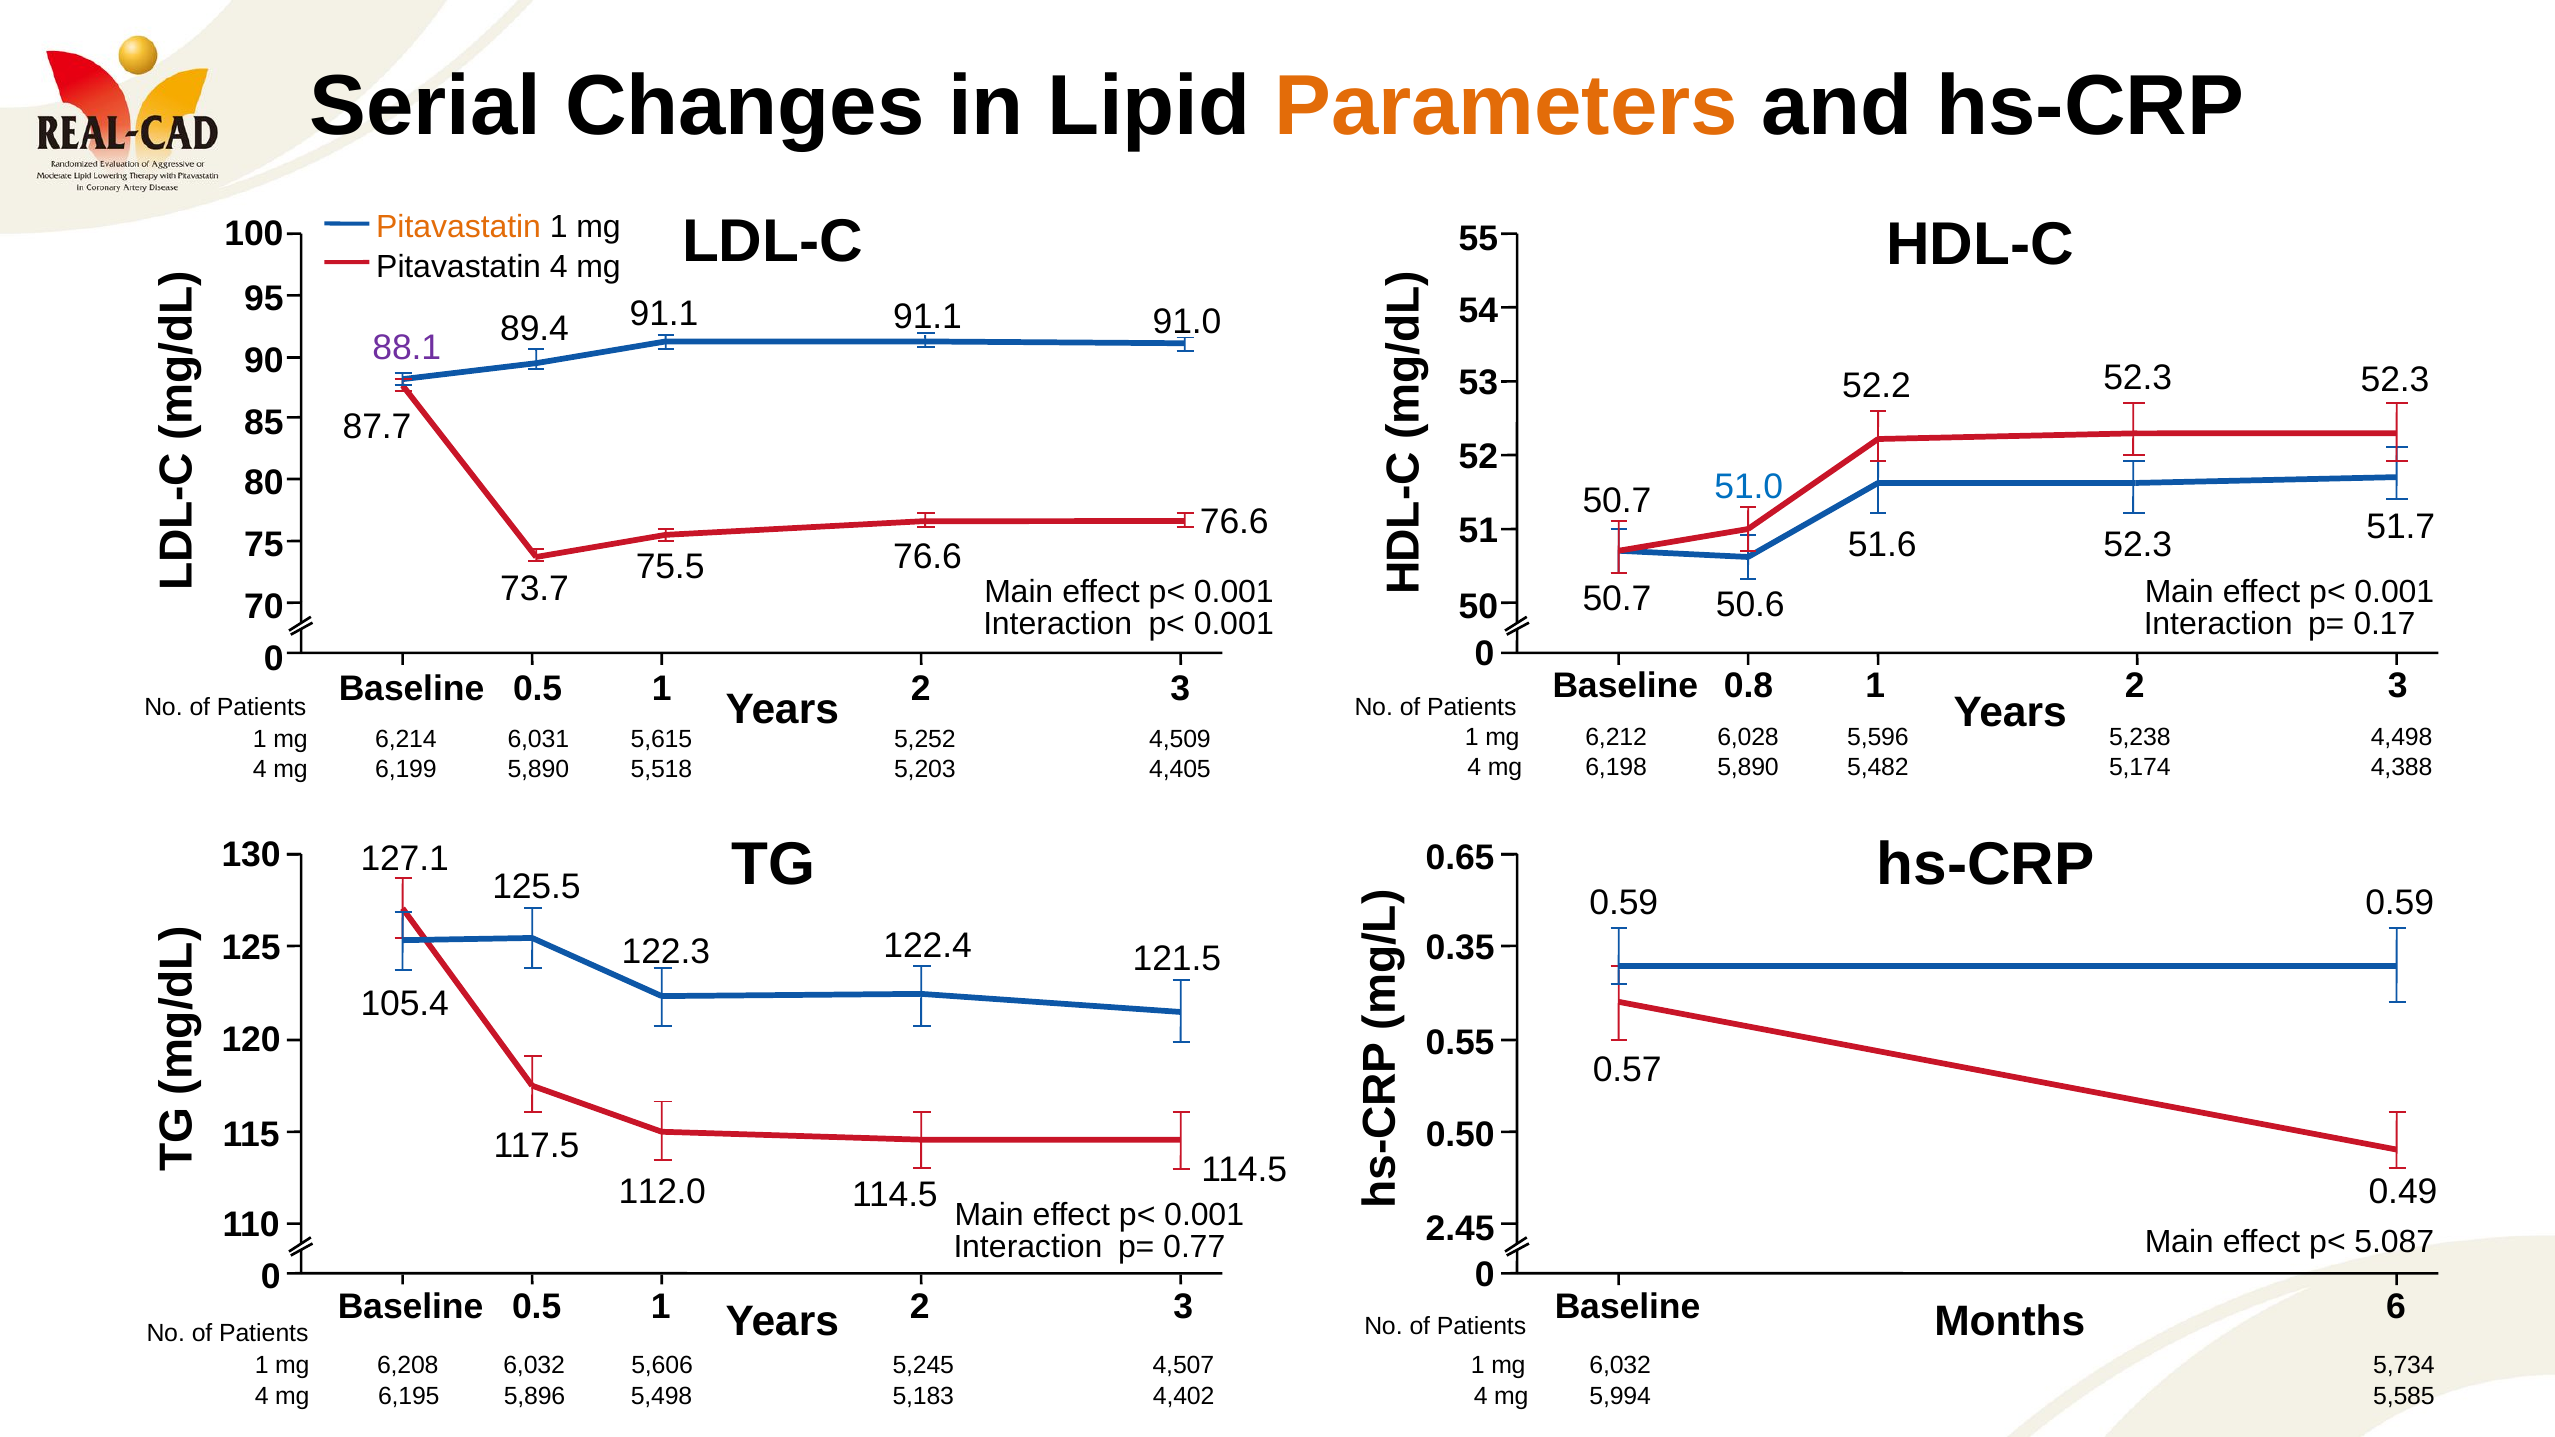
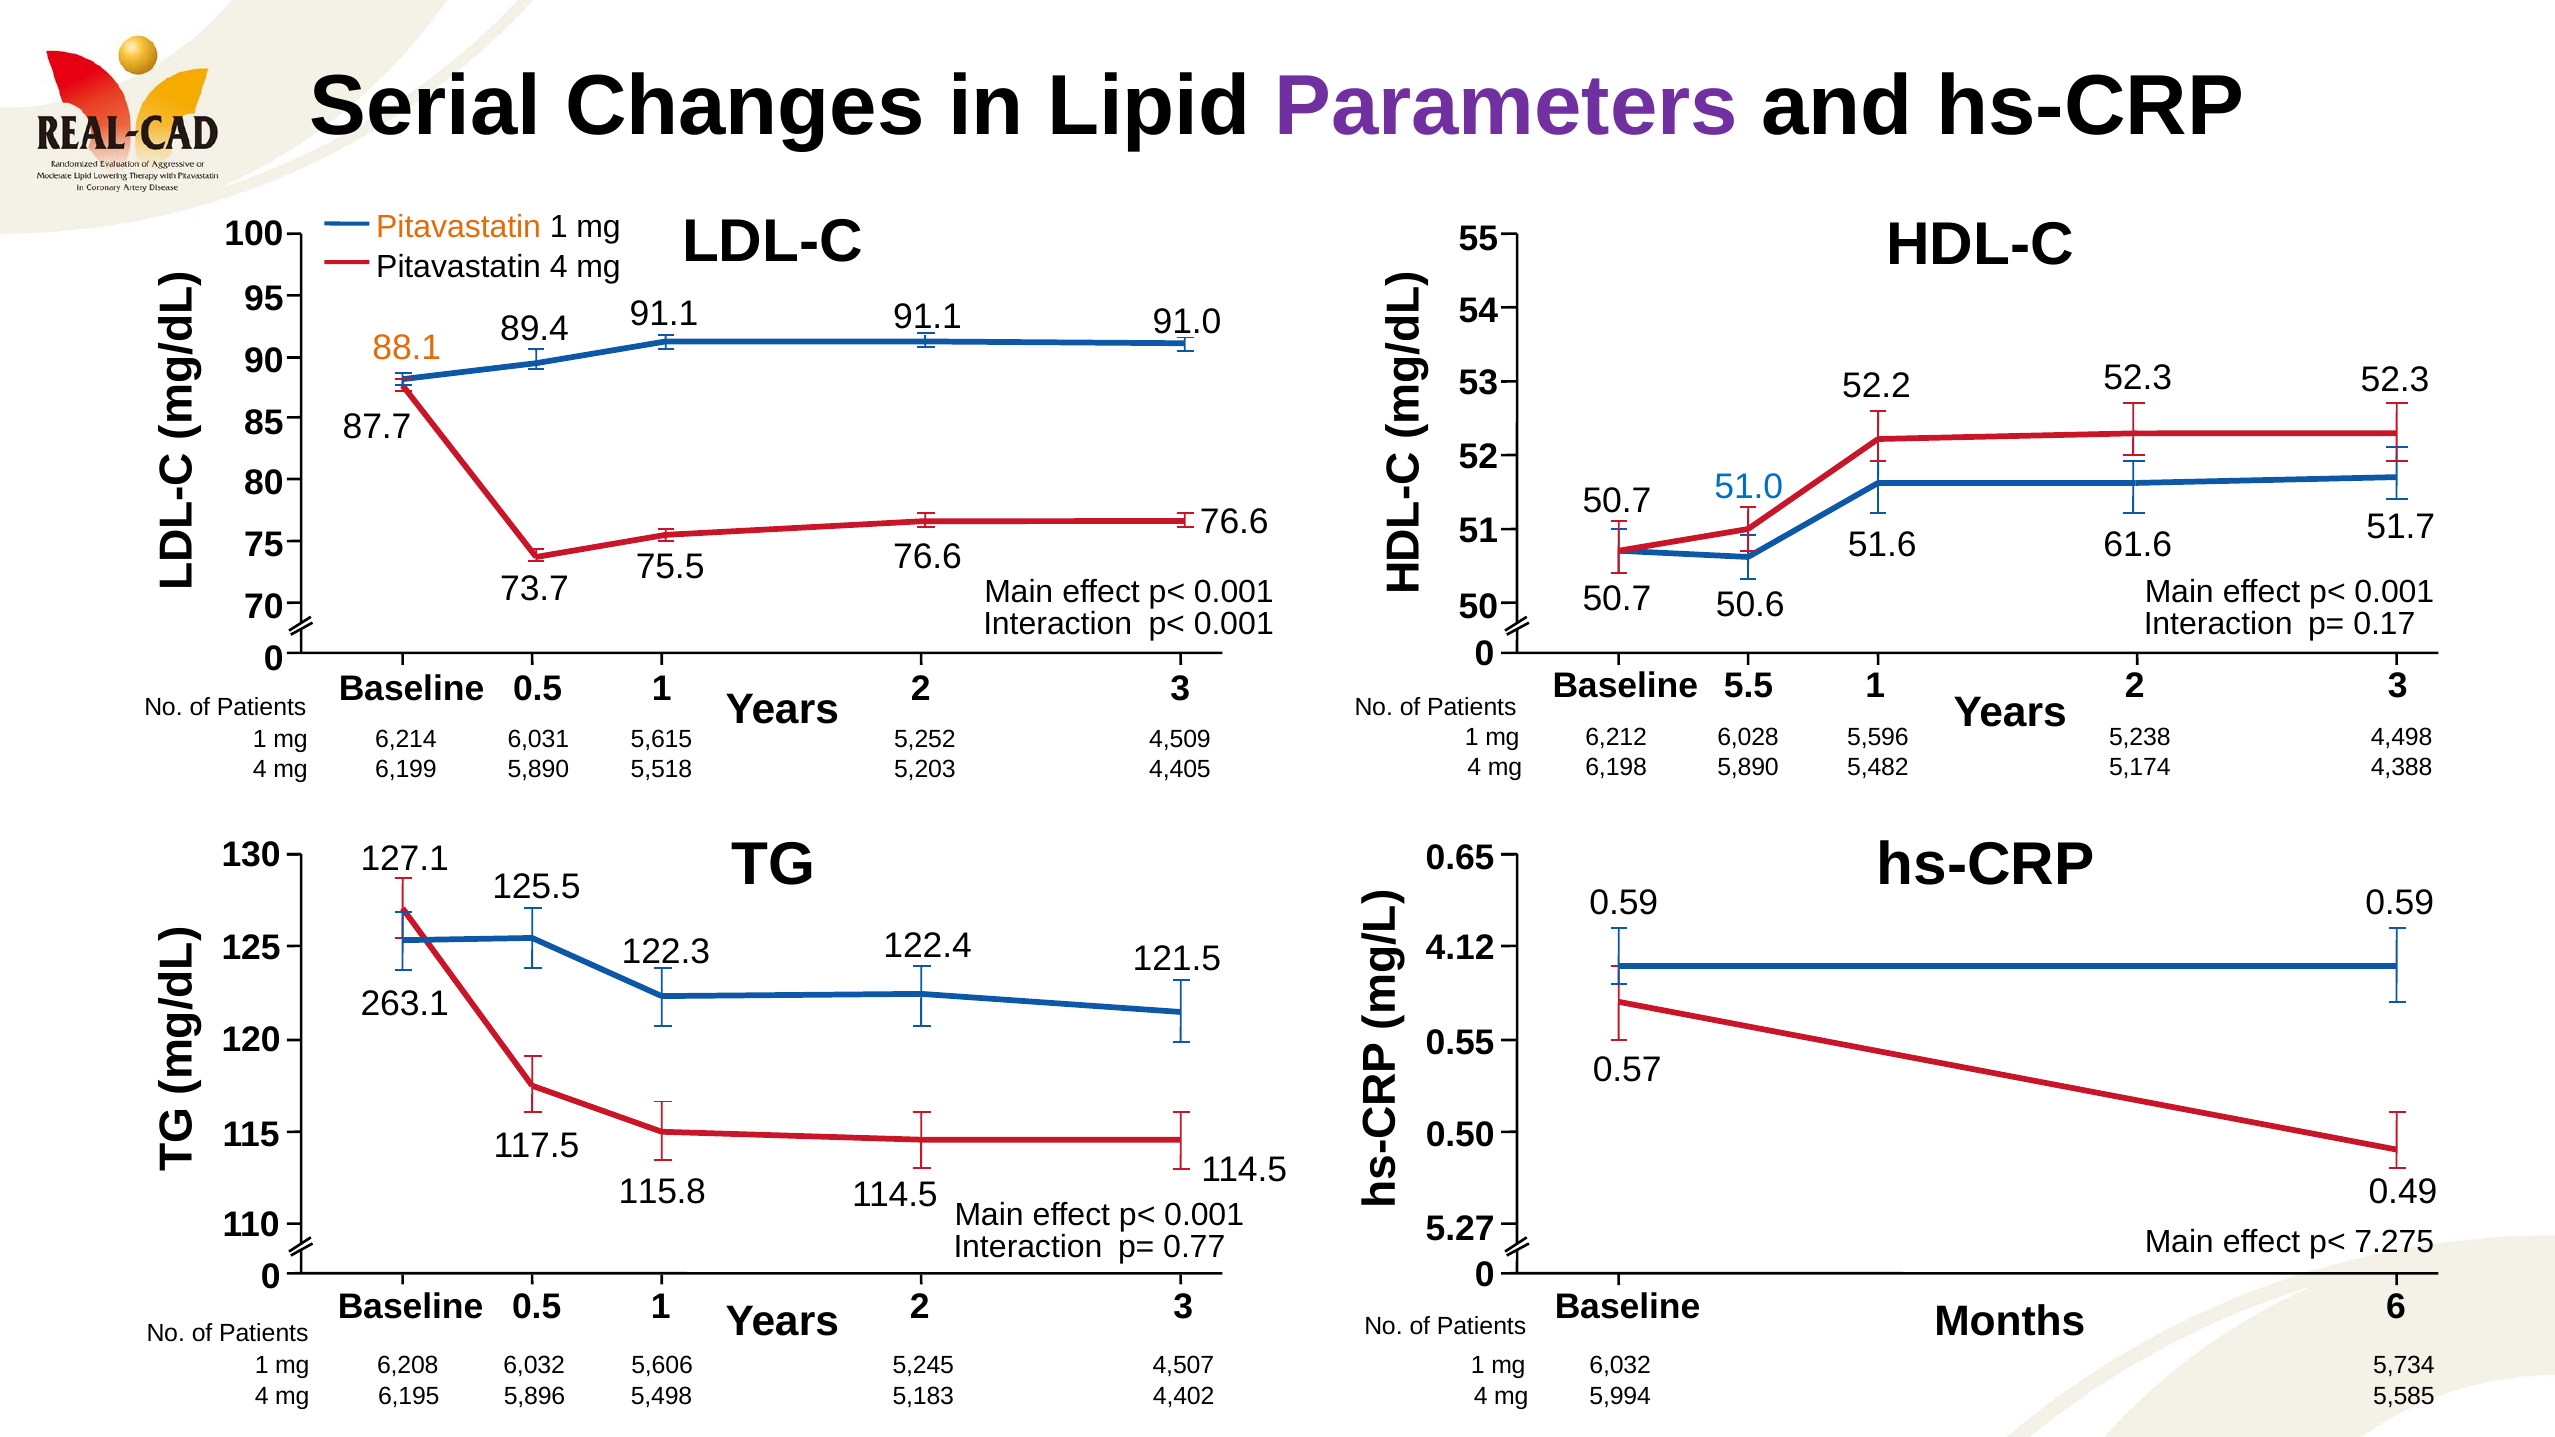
Parameters colour: orange -> purple (1506, 106)
88.1 colour: purple -> orange (407, 348)
52.3: 52.3 -> 61.6 (2138, 545)
0.8: 0.8 -> 5.5 (1749, 686)
0.35: 0.35 -> 4.12 (1460, 948)
105.4: 105.4 -> 263.1 (405, 1004)
112.0: 112.0 -> 115.8 (662, 1192)
2.45: 2.45 -> 5.27 (1460, 1229)
5.087: 5.087 -> 7.275 (2394, 1242)
